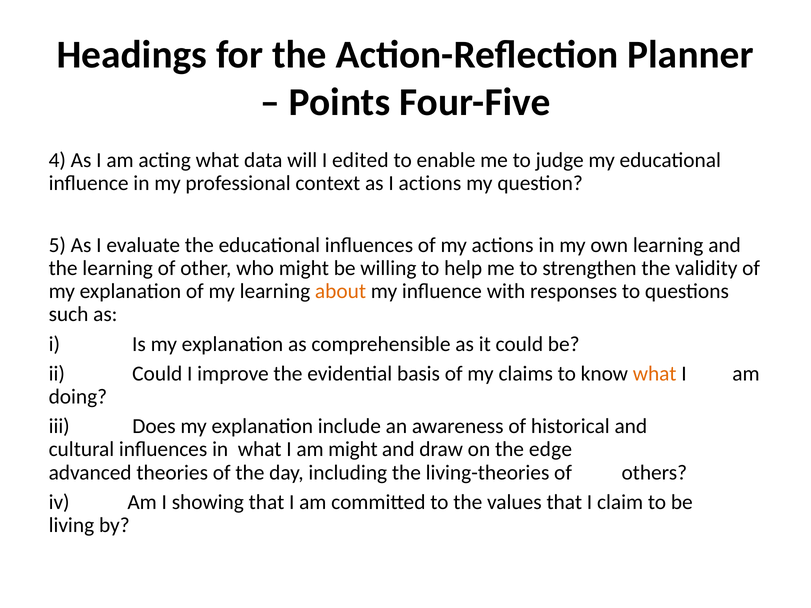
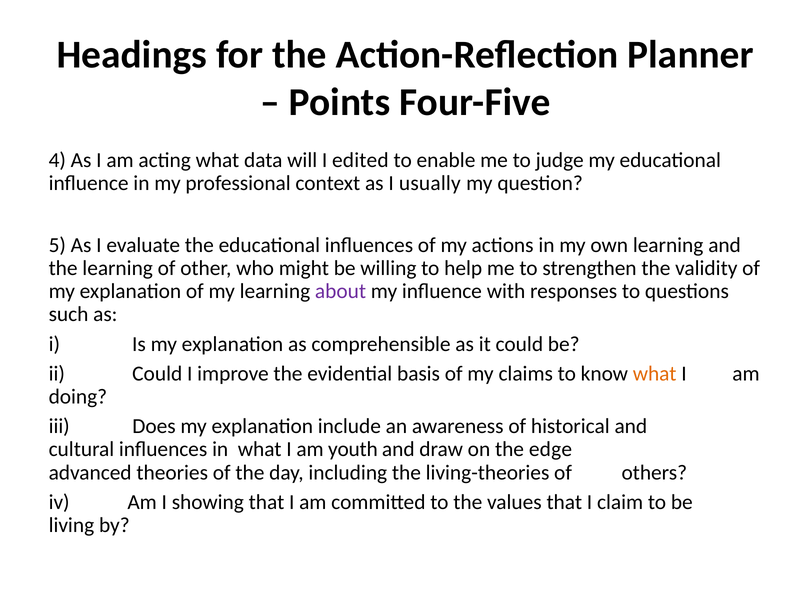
I actions: actions -> usually (430, 183)
about colour: orange -> purple (341, 291)
am might: might -> youth (353, 450)
